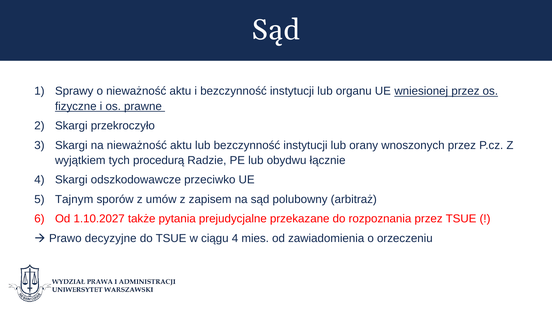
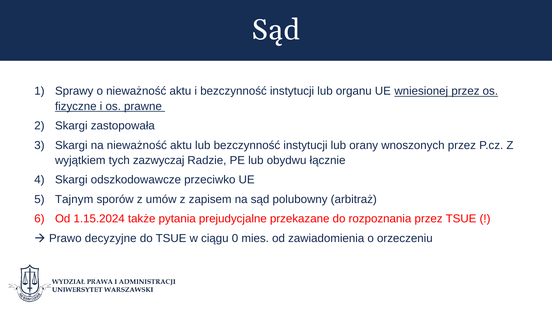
przekroczyło: przekroczyło -> zastopowała (123, 126)
procedurą: procedurą -> zazwyczaj (159, 161)
1.10.2027: 1.10.2027 -> 1.15.2024 (99, 219)
ciągu 4: 4 -> 0 (235, 239)
